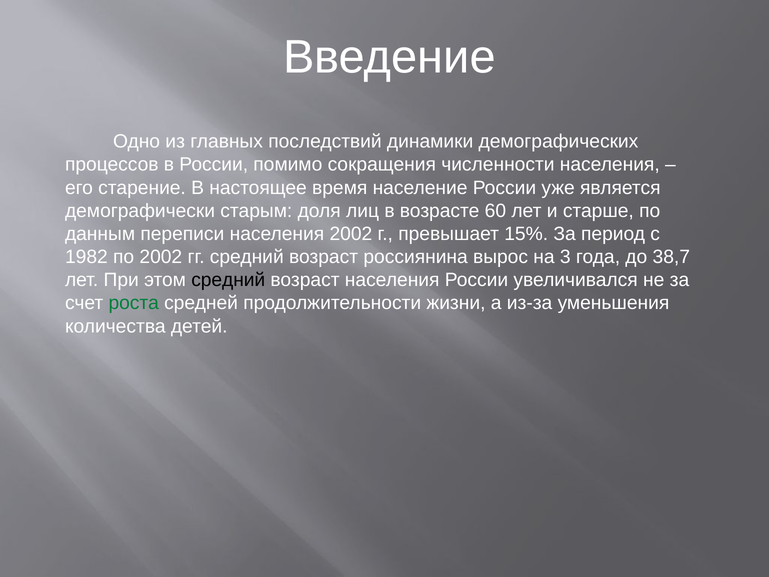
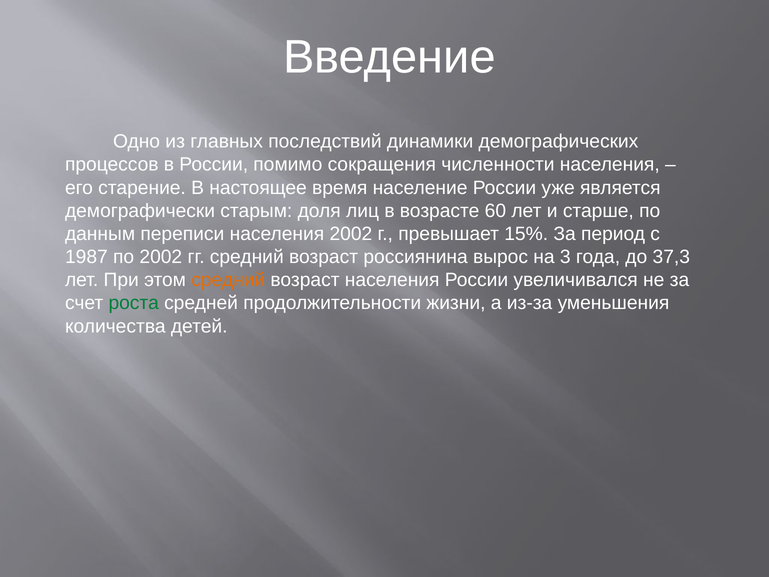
1982: 1982 -> 1987 (86, 257)
38,7: 38,7 -> 37,3 (671, 257)
средний colour: black -> orange (228, 280)
